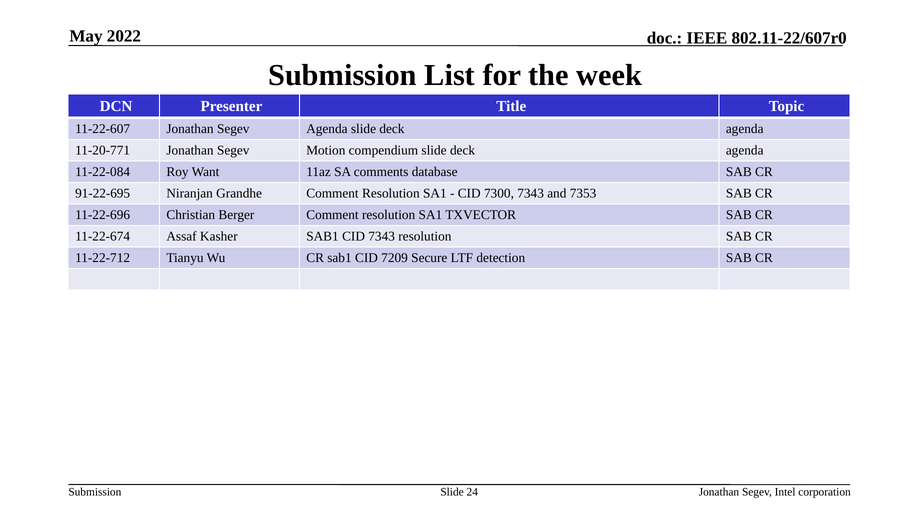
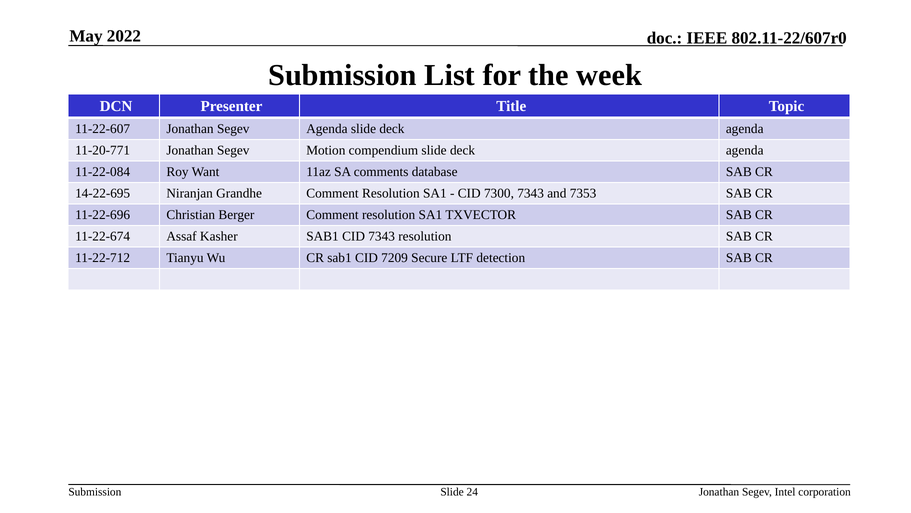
91-22-695: 91-22-695 -> 14-22-695 (103, 193)
